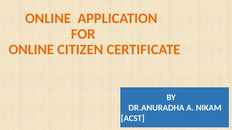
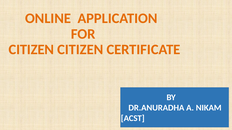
ONLINE: ONLINE -> CITIZEN (31, 50)
